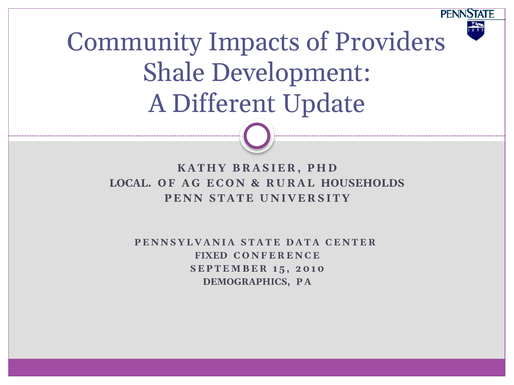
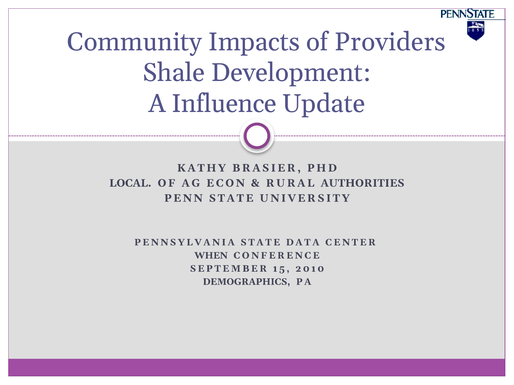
Different: Different -> Influence (224, 104)
HOUSEHOLDS: HOUSEHOLDS -> AUTHORITIES (363, 183)
FIXED: FIXED -> WHEN (211, 256)
